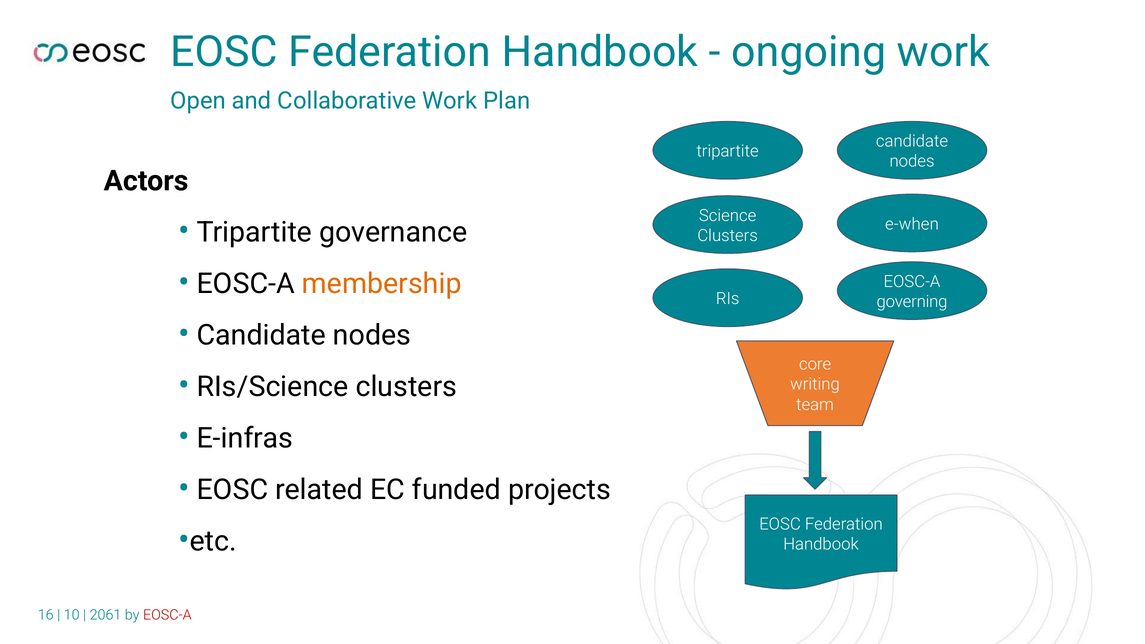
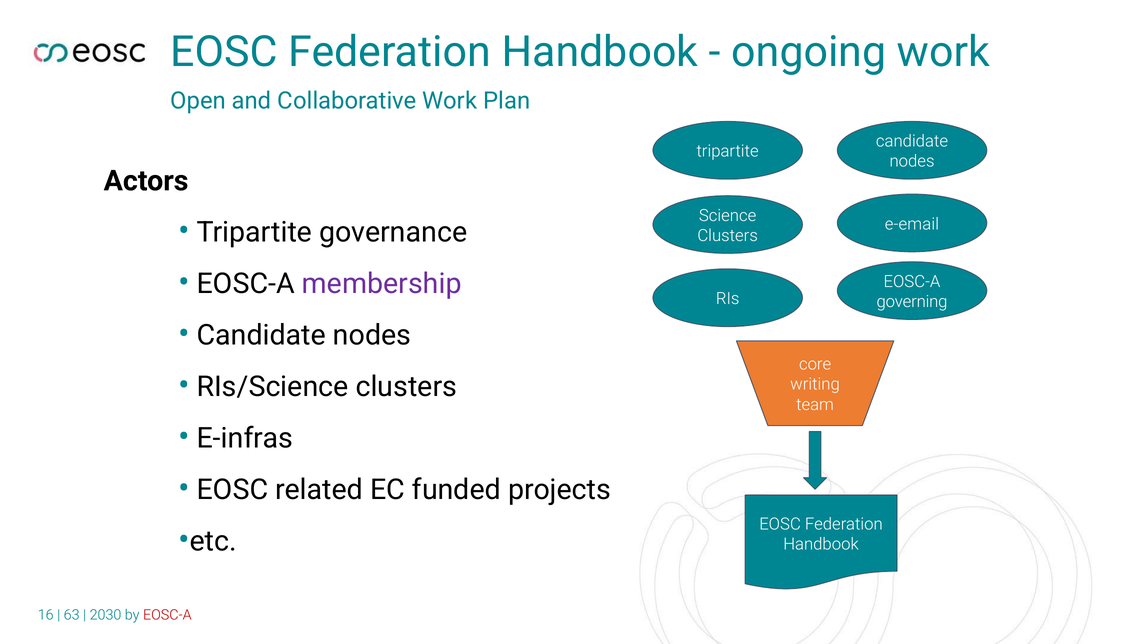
e-when: e-when -> e-email (912, 224)
membership colour: orange -> purple (382, 284)
10: 10 -> 63 (72, 615)
2061: 2061 -> 2030 (106, 615)
